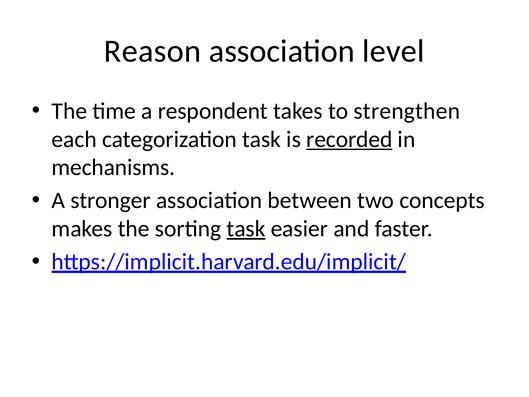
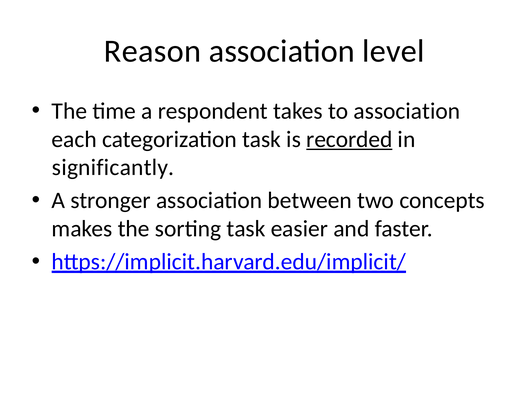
to strengthen: strengthen -> association (407, 111)
mechanisms: mechanisms -> significantly (113, 167)
task underline: present -> none (246, 229)
